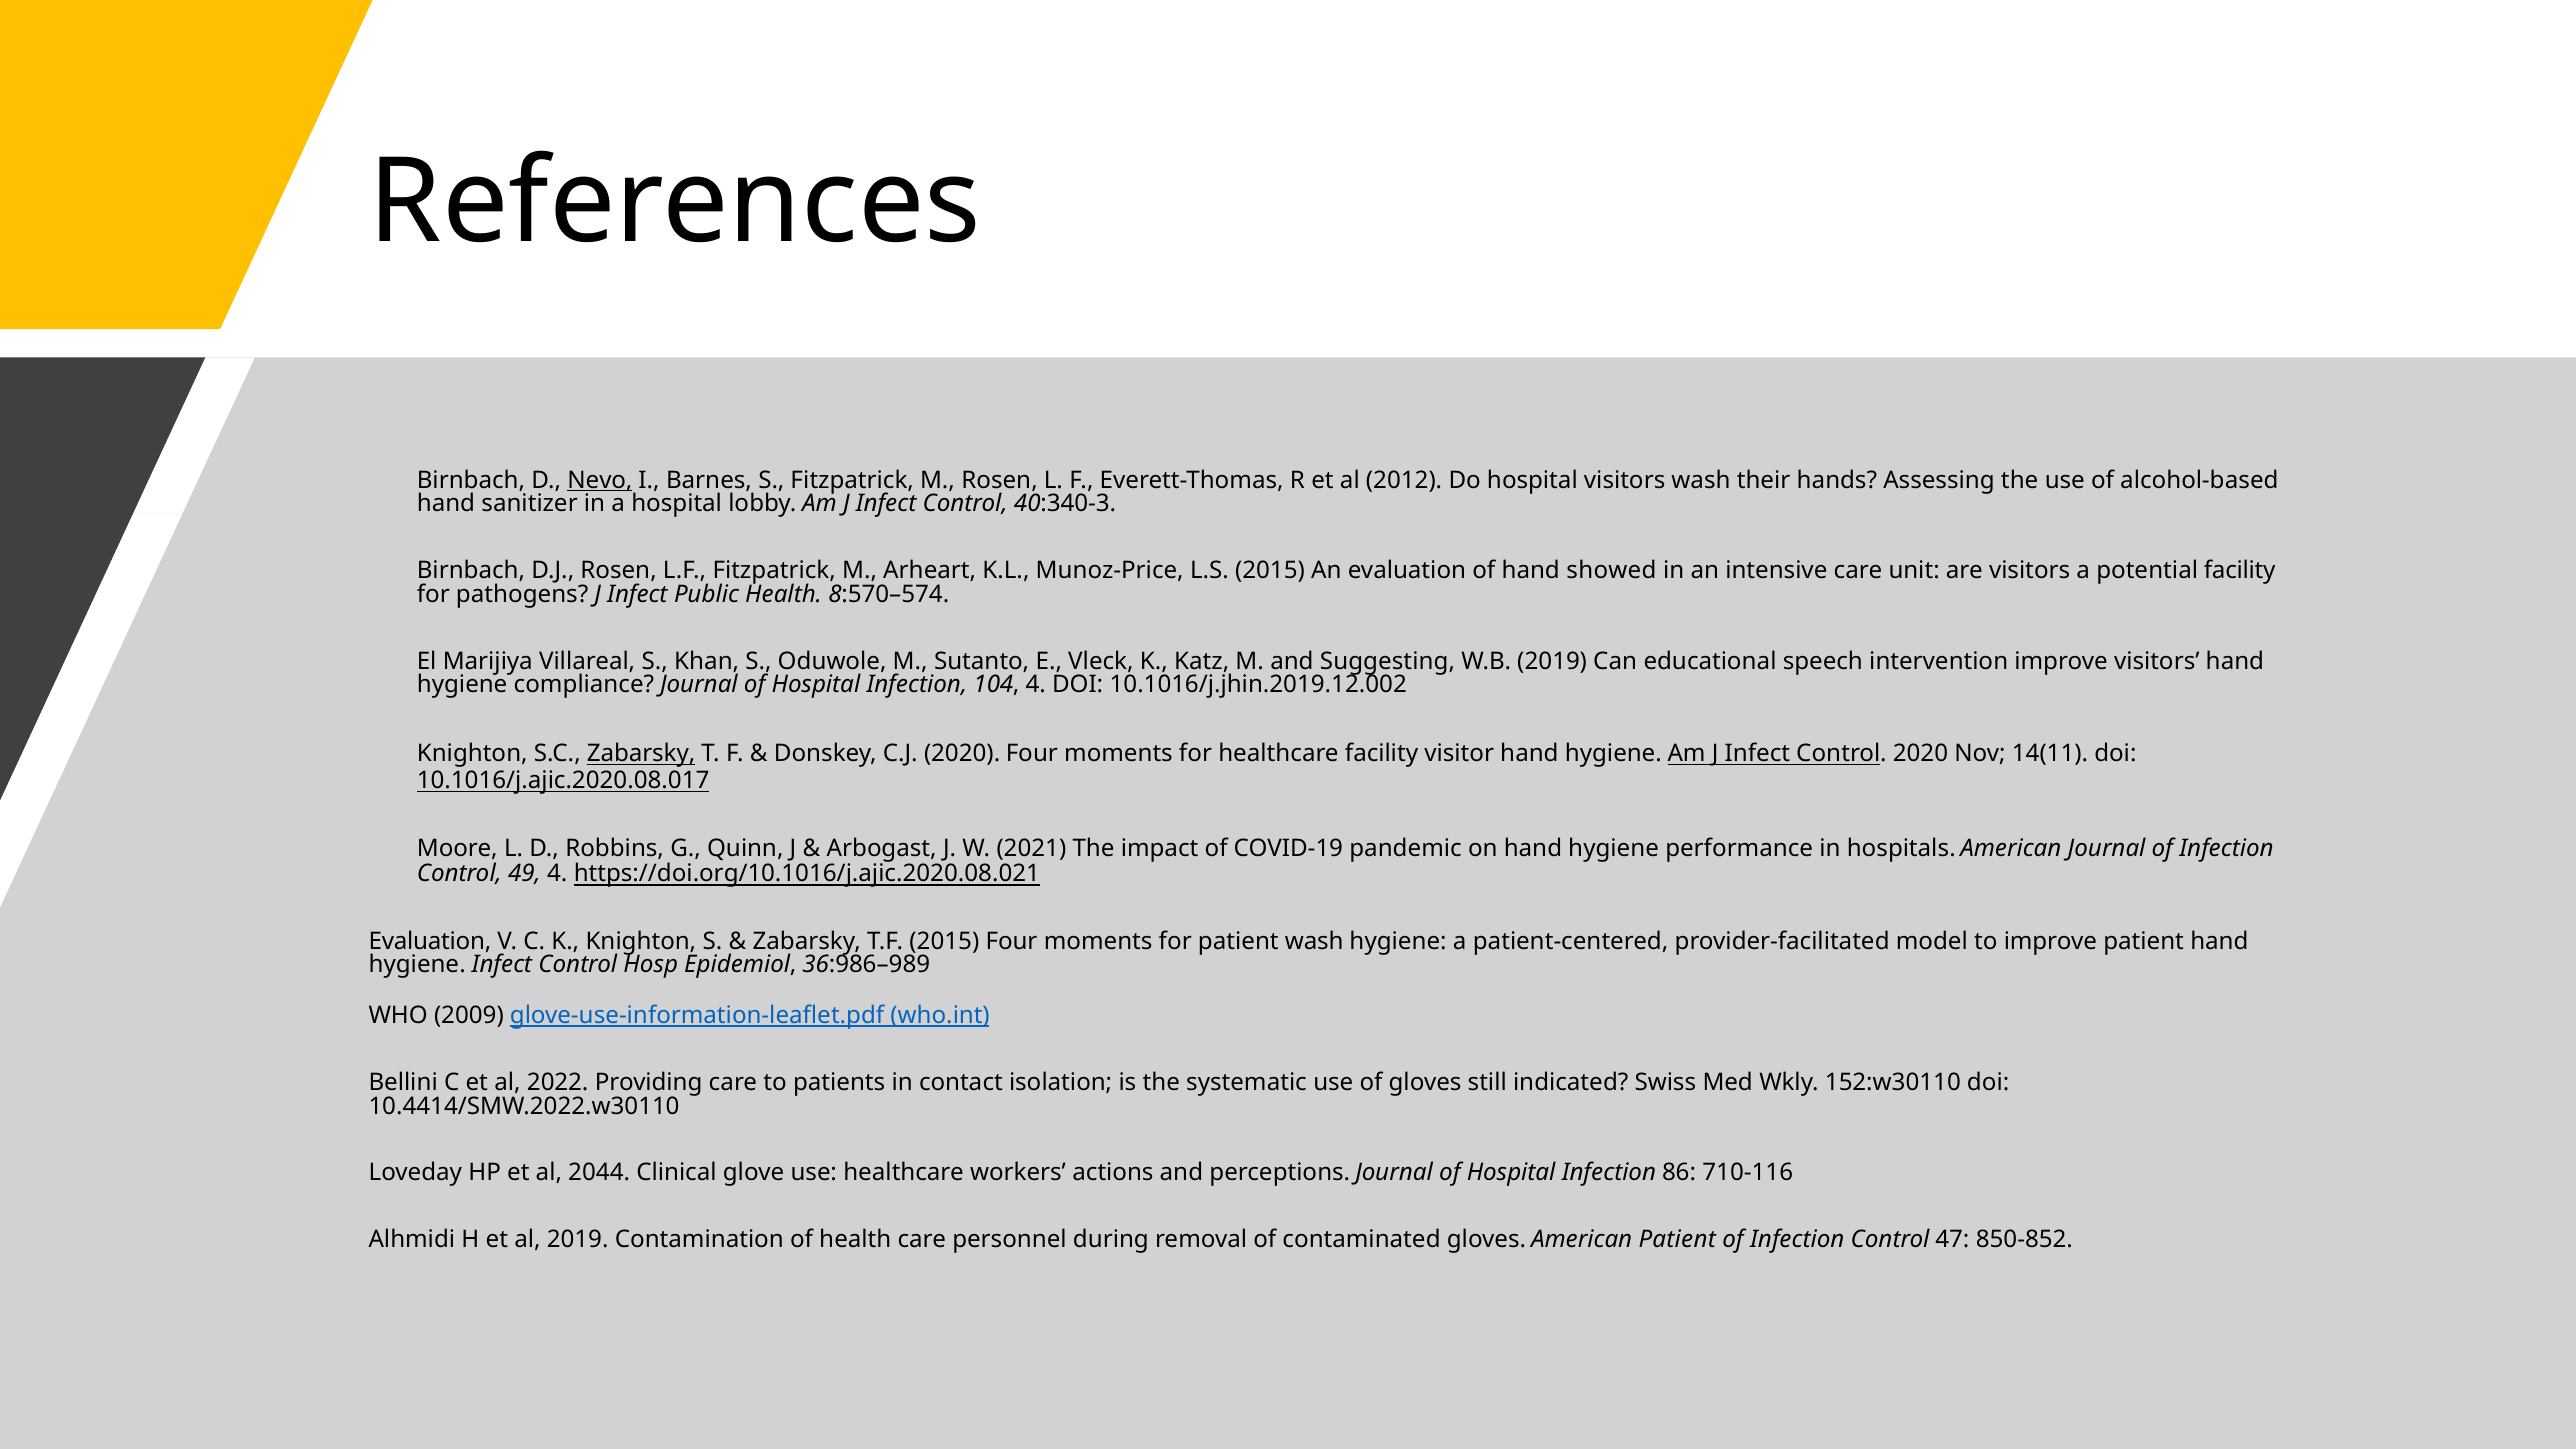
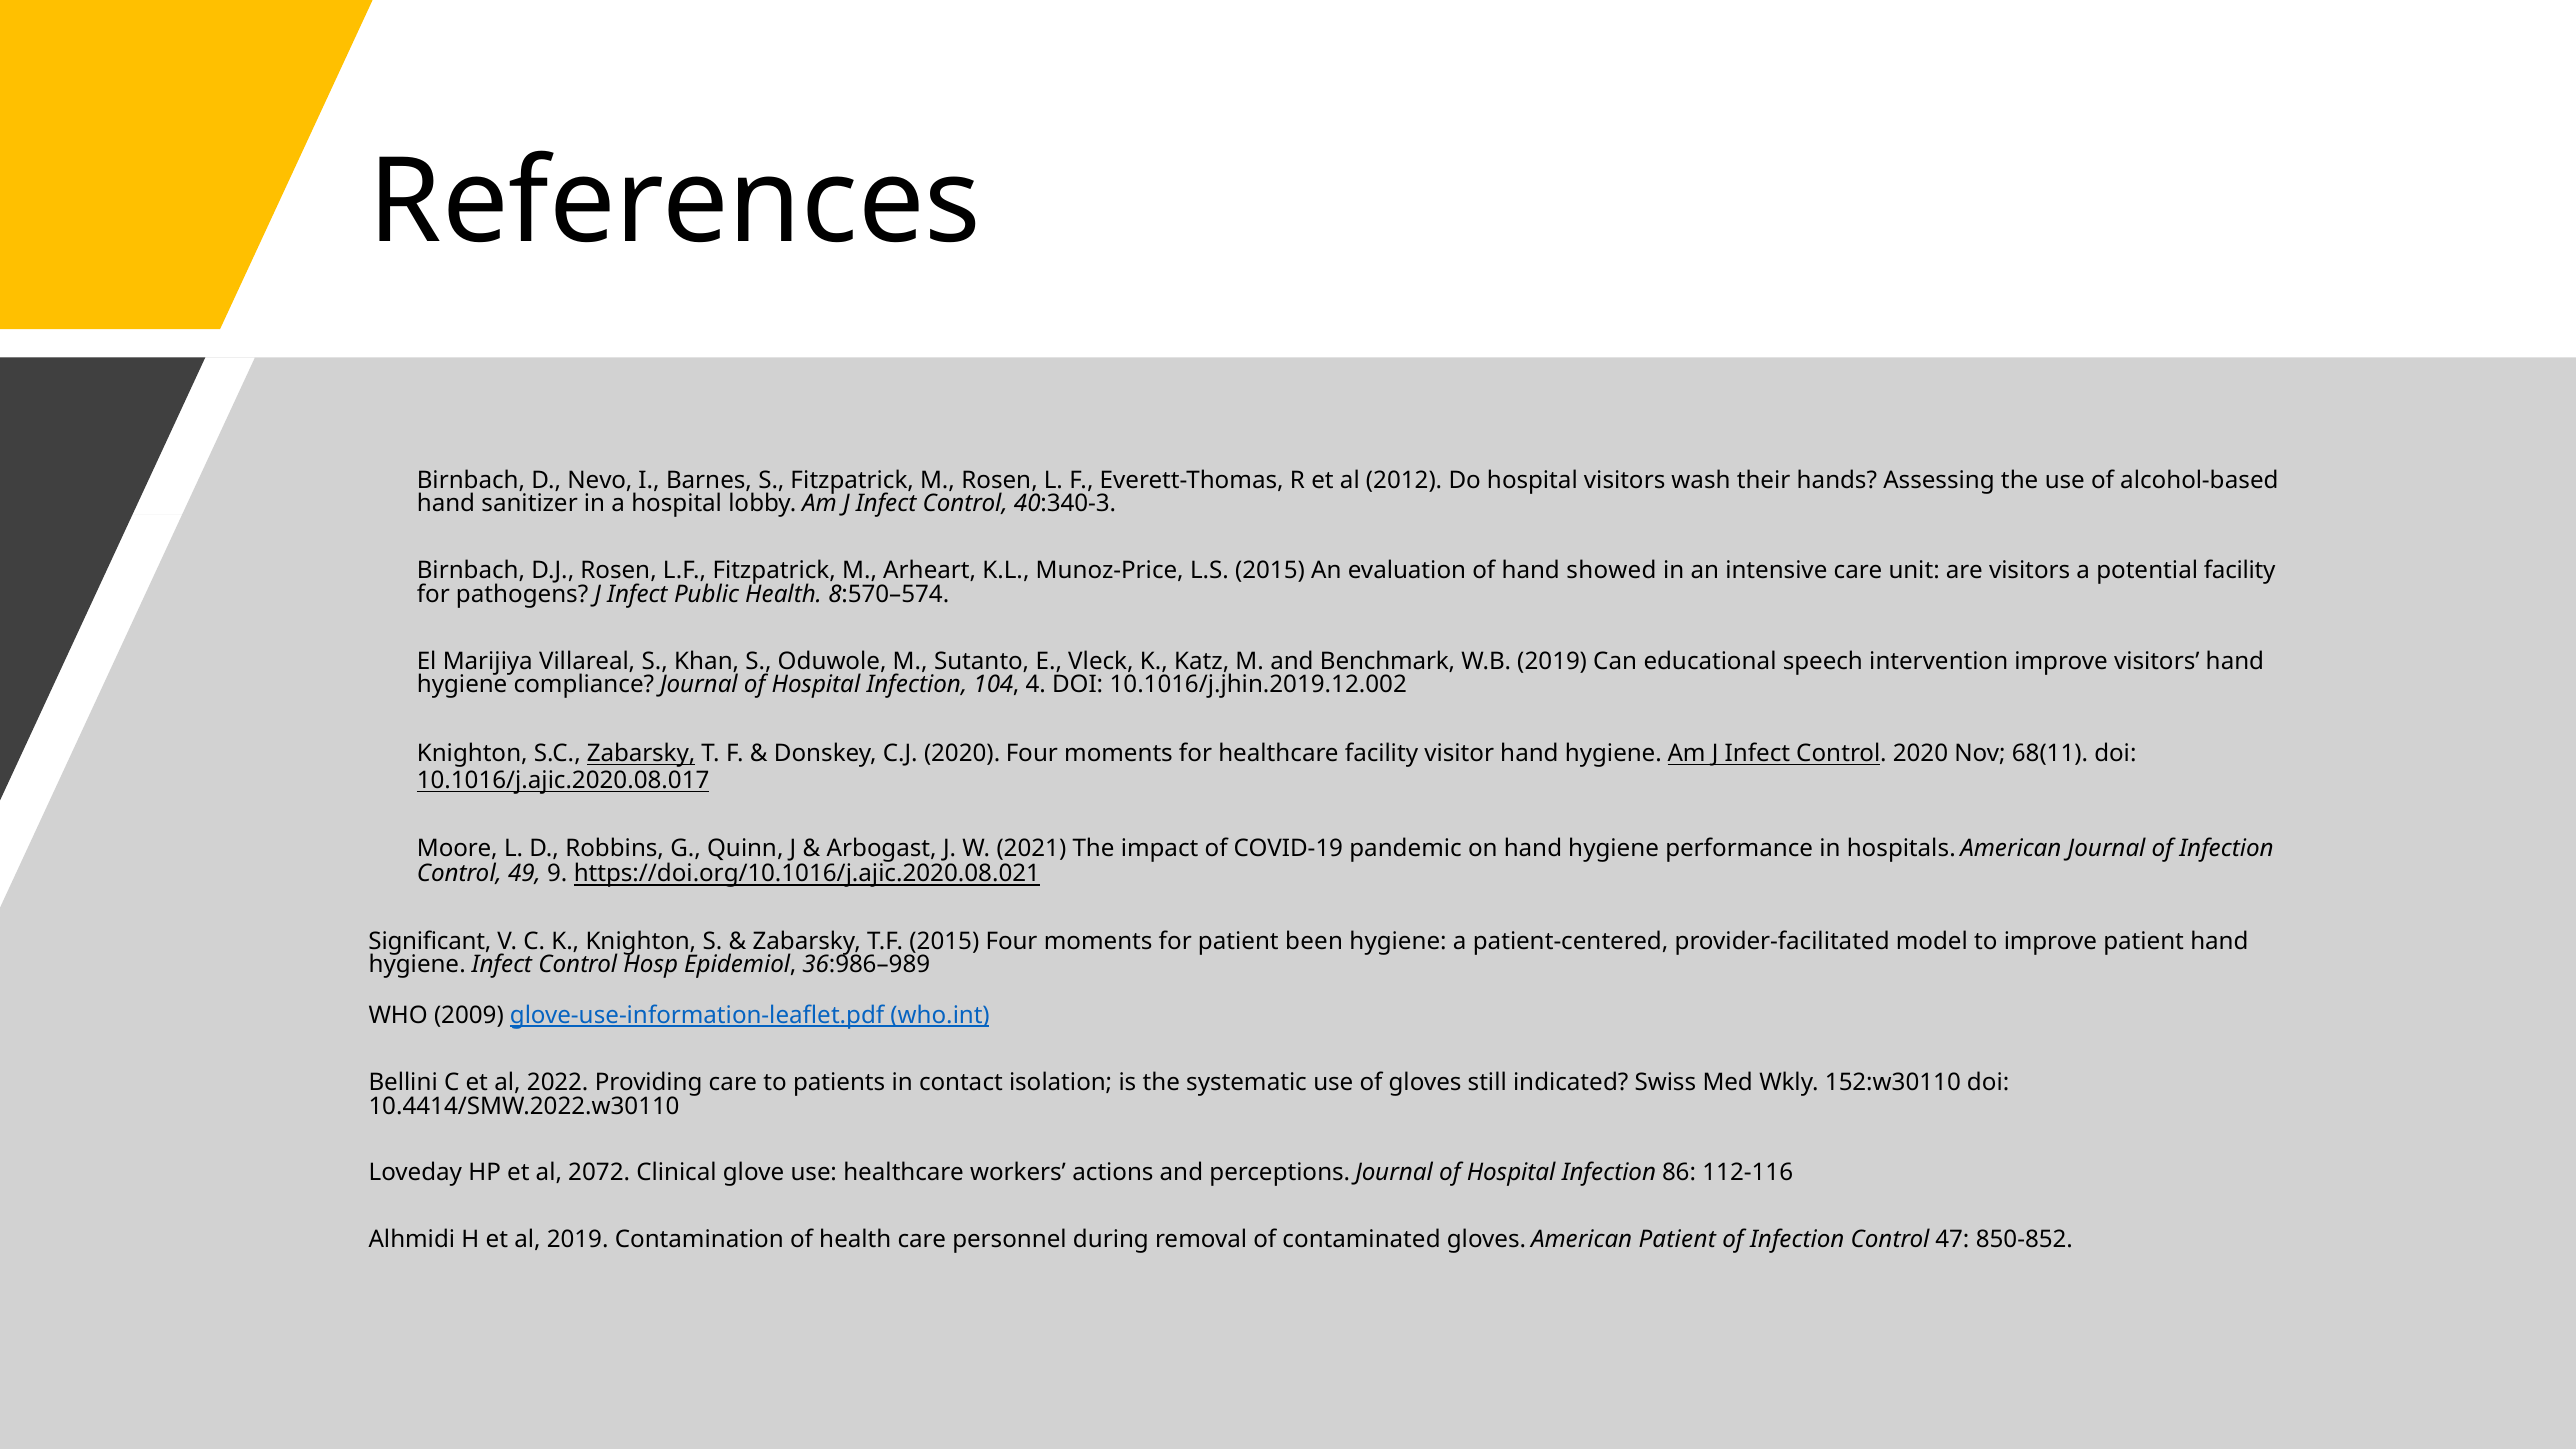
Nevo underline: present -> none (600, 480)
Suggesting: Suggesting -> Benchmark (1388, 661)
14(11: 14(11 -> 68(11 (2050, 754)
49 4: 4 -> 9 (557, 874)
Evaluation: Evaluation -> Significant (430, 942)
patient wash: wash -> been (1314, 942)
2044: 2044 -> 2072 (599, 1173)
710-116: 710-116 -> 112-116 (1748, 1173)
